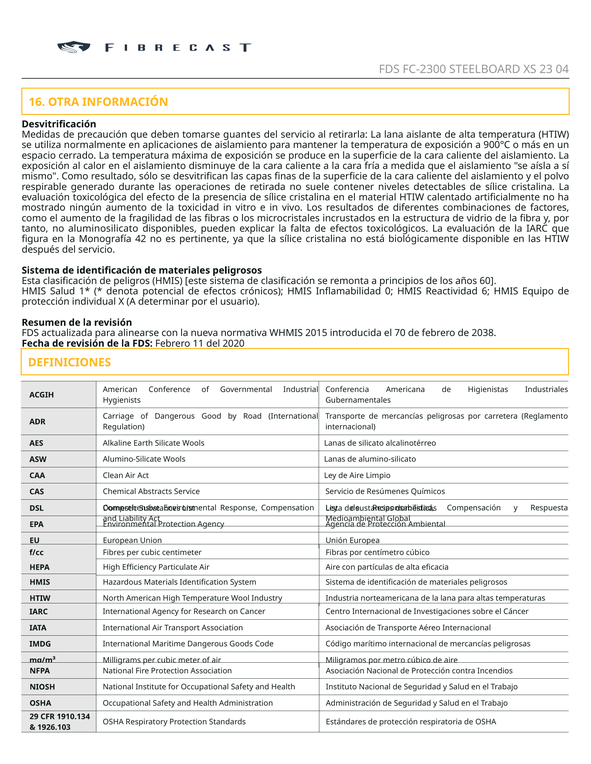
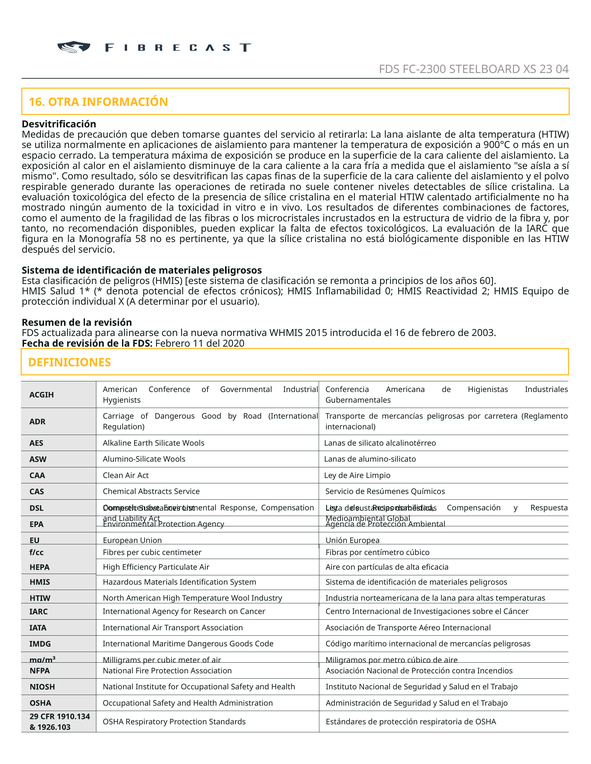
aluminosilicato: aluminosilicato -> recomendación (103, 229)
42: 42 -> 58 (141, 239)
6: 6 -> 2 (486, 292)
el 70: 70 -> 16 (400, 333)
2038: 2038 -> 2003 (484, 333)
